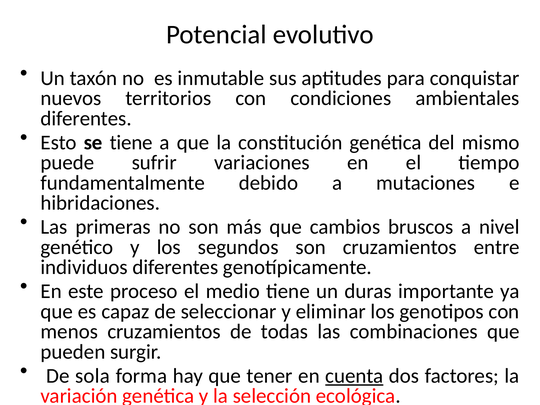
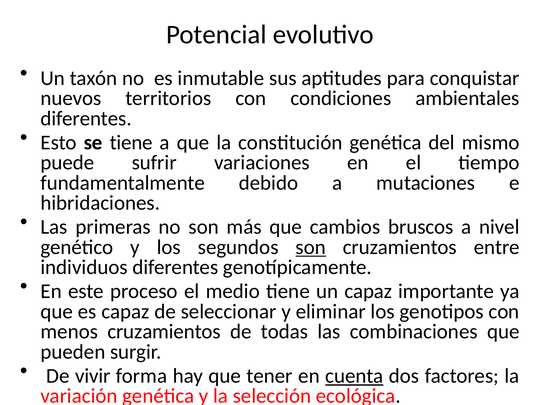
son underline: none -> present (311, 247)
un duras: duras -> capaz (368, 291)
sola: sola -> vivir (93, 376)
